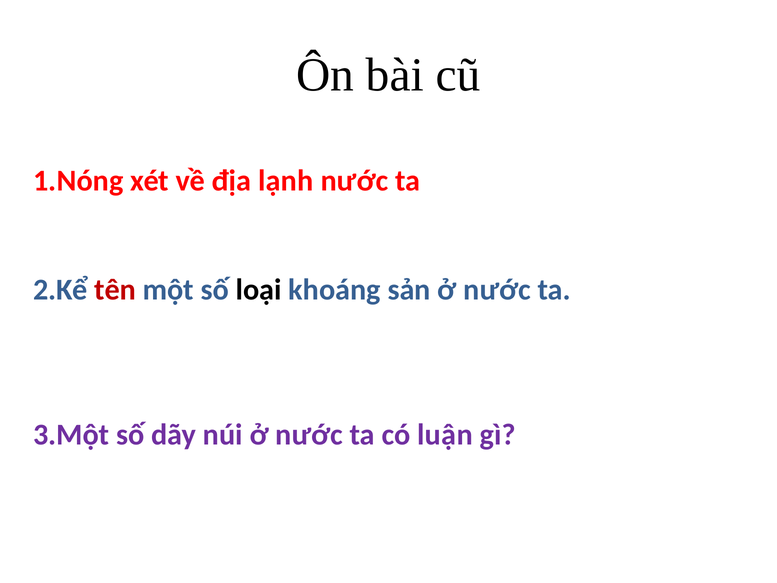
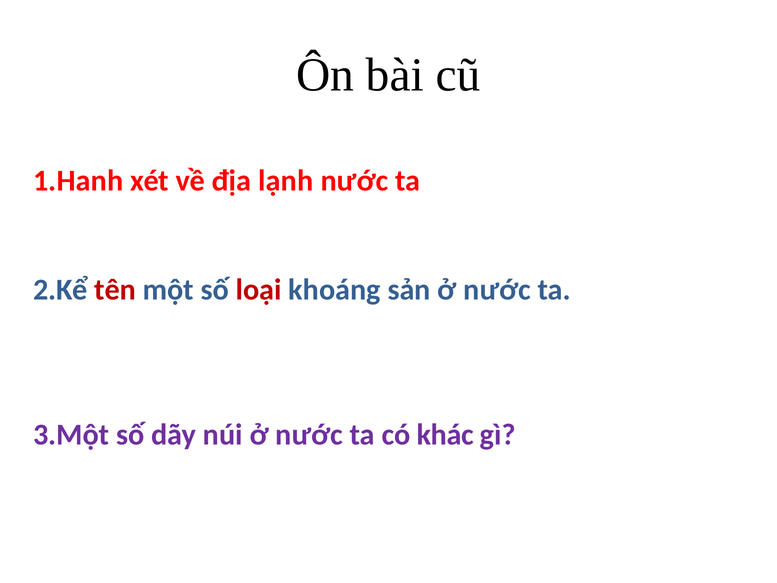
1.Nóng: 1.Nóng -> 1.Hanh (78, 181)
loại colour: black -> red (259, 290)
luận: luận -> khác (445, 435)
